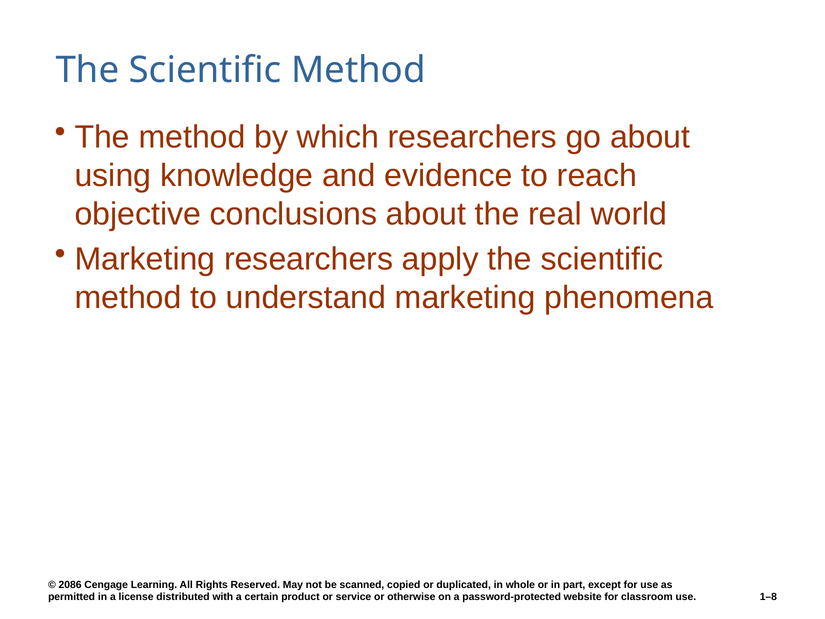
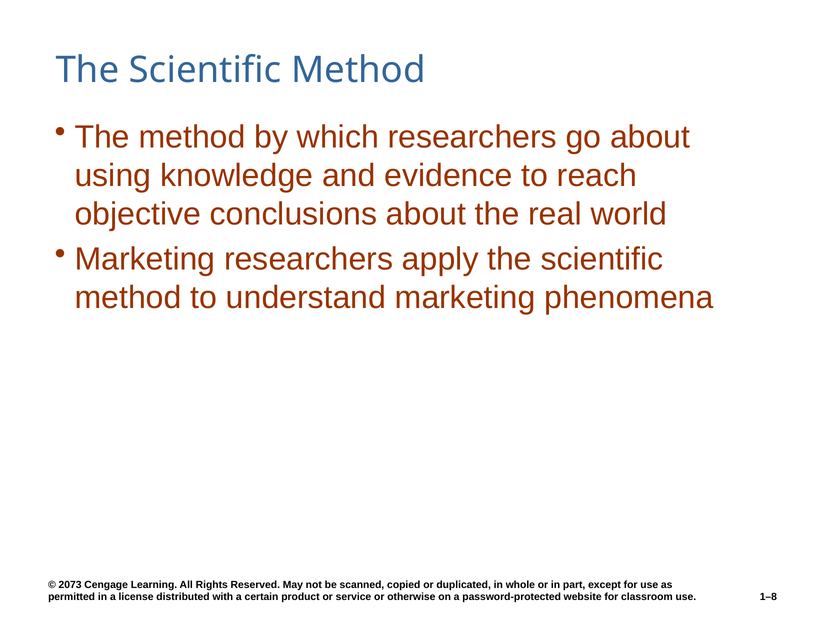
2086: 2086 -> 2073 (70, 584)
